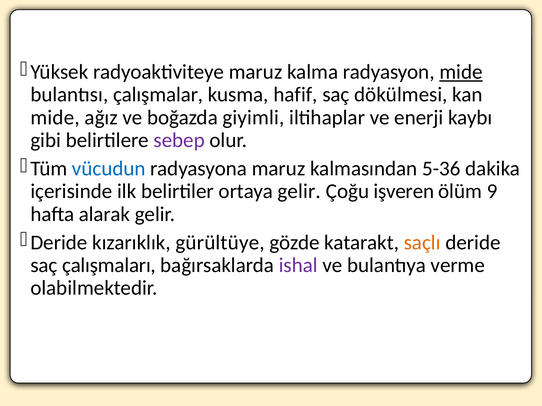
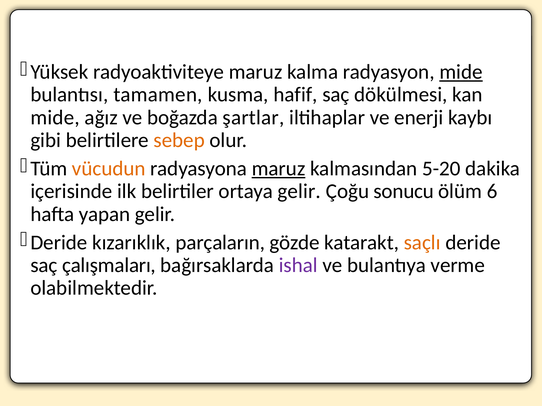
çalışmalar: çalışmalar -> tamamen (158, 95)
giyimli: giyimli -> şartlar (253, 118)
sebep colour: purple -> orange (179, 140)
vücudun colour: blue -> orange (109, 169)
maruz underline: none -> present (279, 169)
5-36: 5-36 -> 5-20 (441, 169)
işveren: işveren -> sonucu (404, 192)
9: 9 -> 6 (492, 192)
alarak: alarak -> yapan (105, 214)
gürültüye: gürültüye -> parçaların (220, 243)
